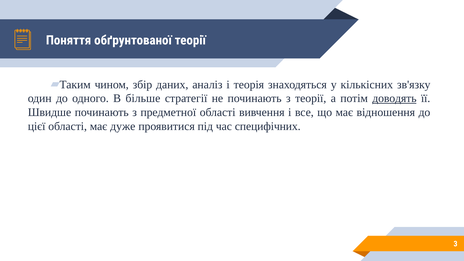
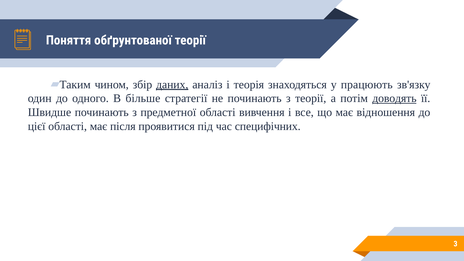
даних underline: none -> present (172, 85)
кількісних: кількісних -> працюють (367, 85)
дуже: дуже -> після (123, 126)
